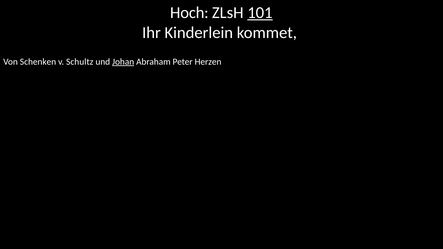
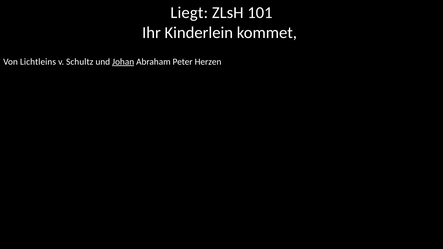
Hoch: Hoch -> Liegt (189, 13)
101 underline: present -> none (260, 13)
Schenken: Schenken -> Lichtleins (38, 62)
